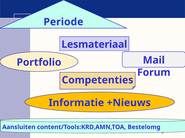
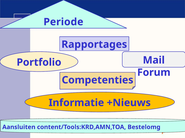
Lesmateriaal: Lesmateriaal -> Rapportages (94, 45)
